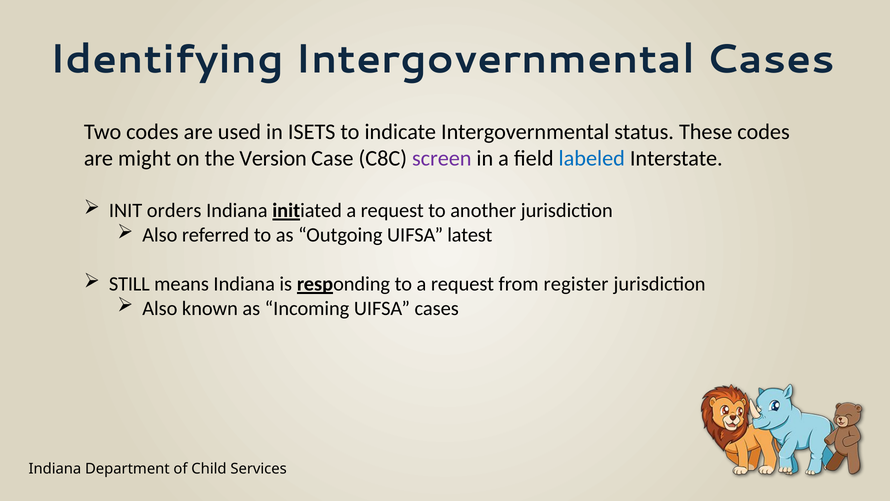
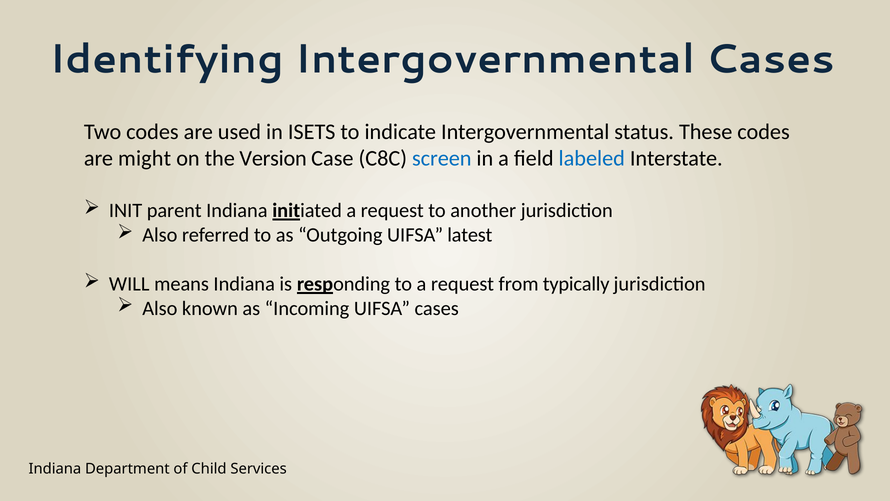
screen colour: purple -> blue (442, 158)
orders: orders -> parent (174, 210)
STILL: STILL -> WILL (129, 284)
register: register -> typically (576, 284)
